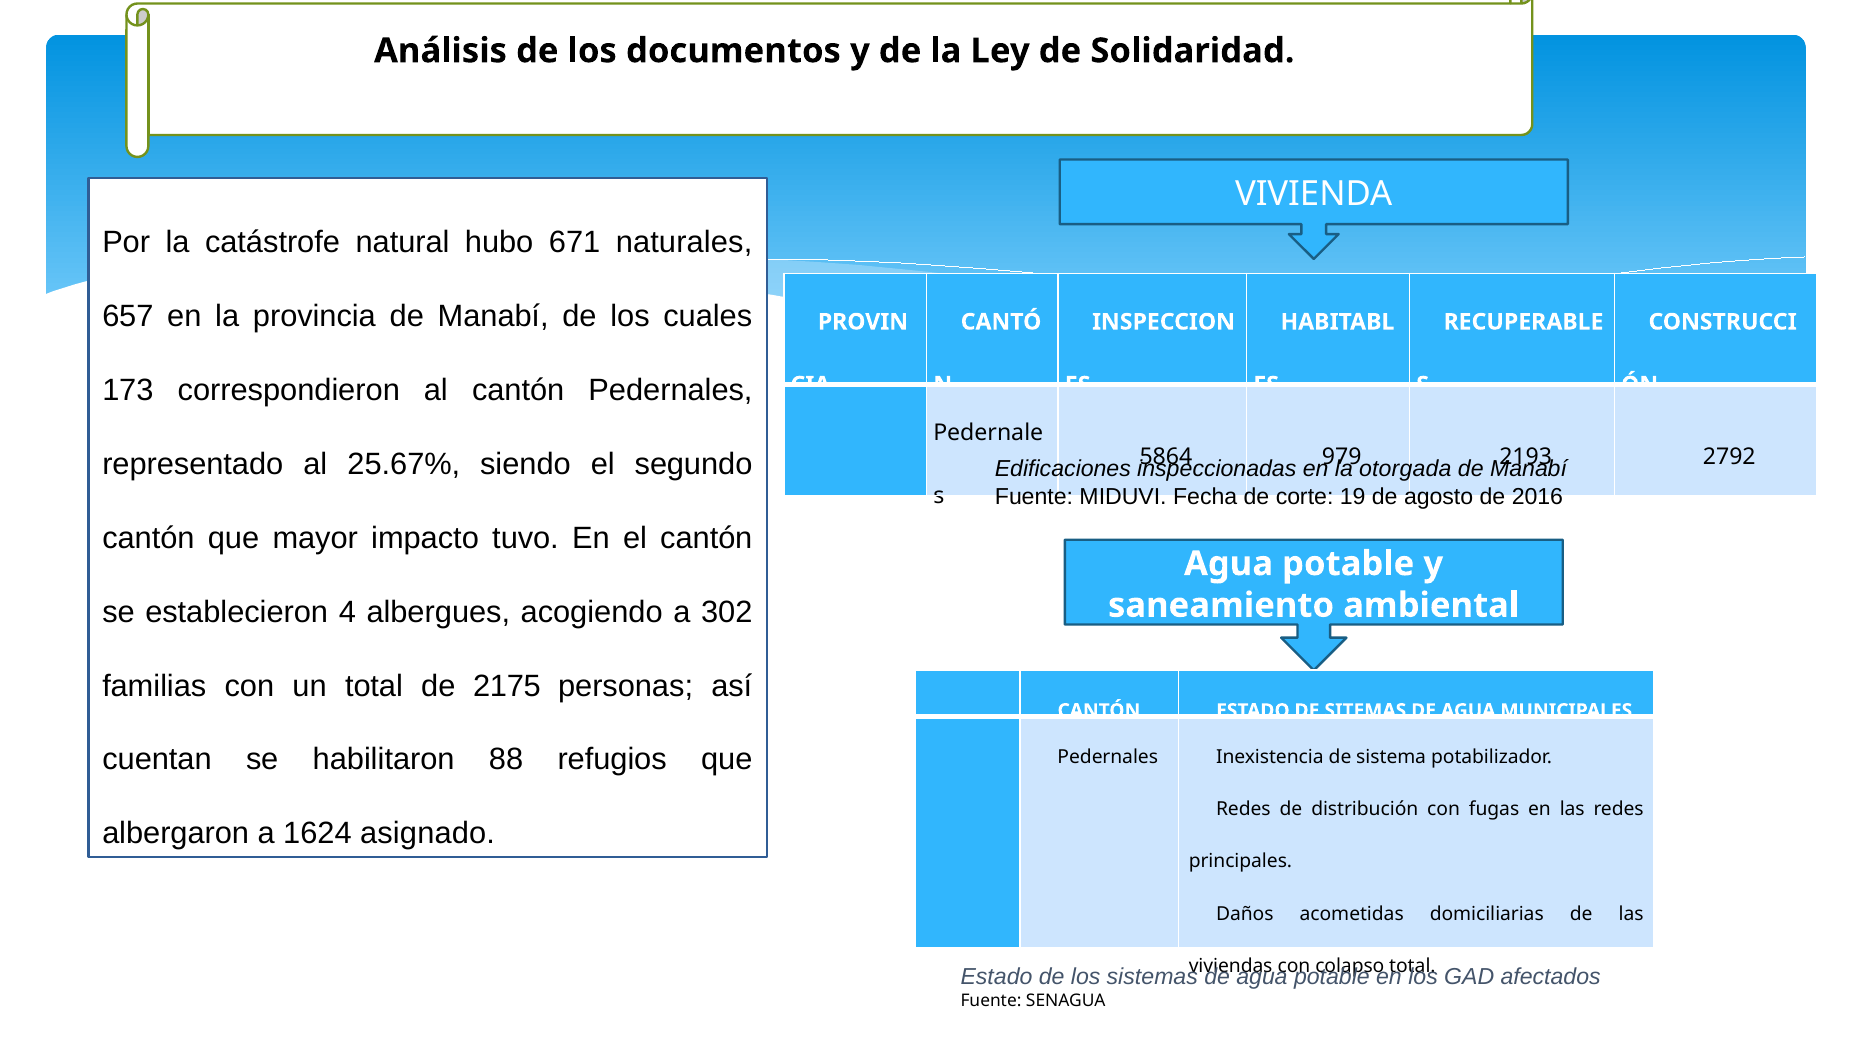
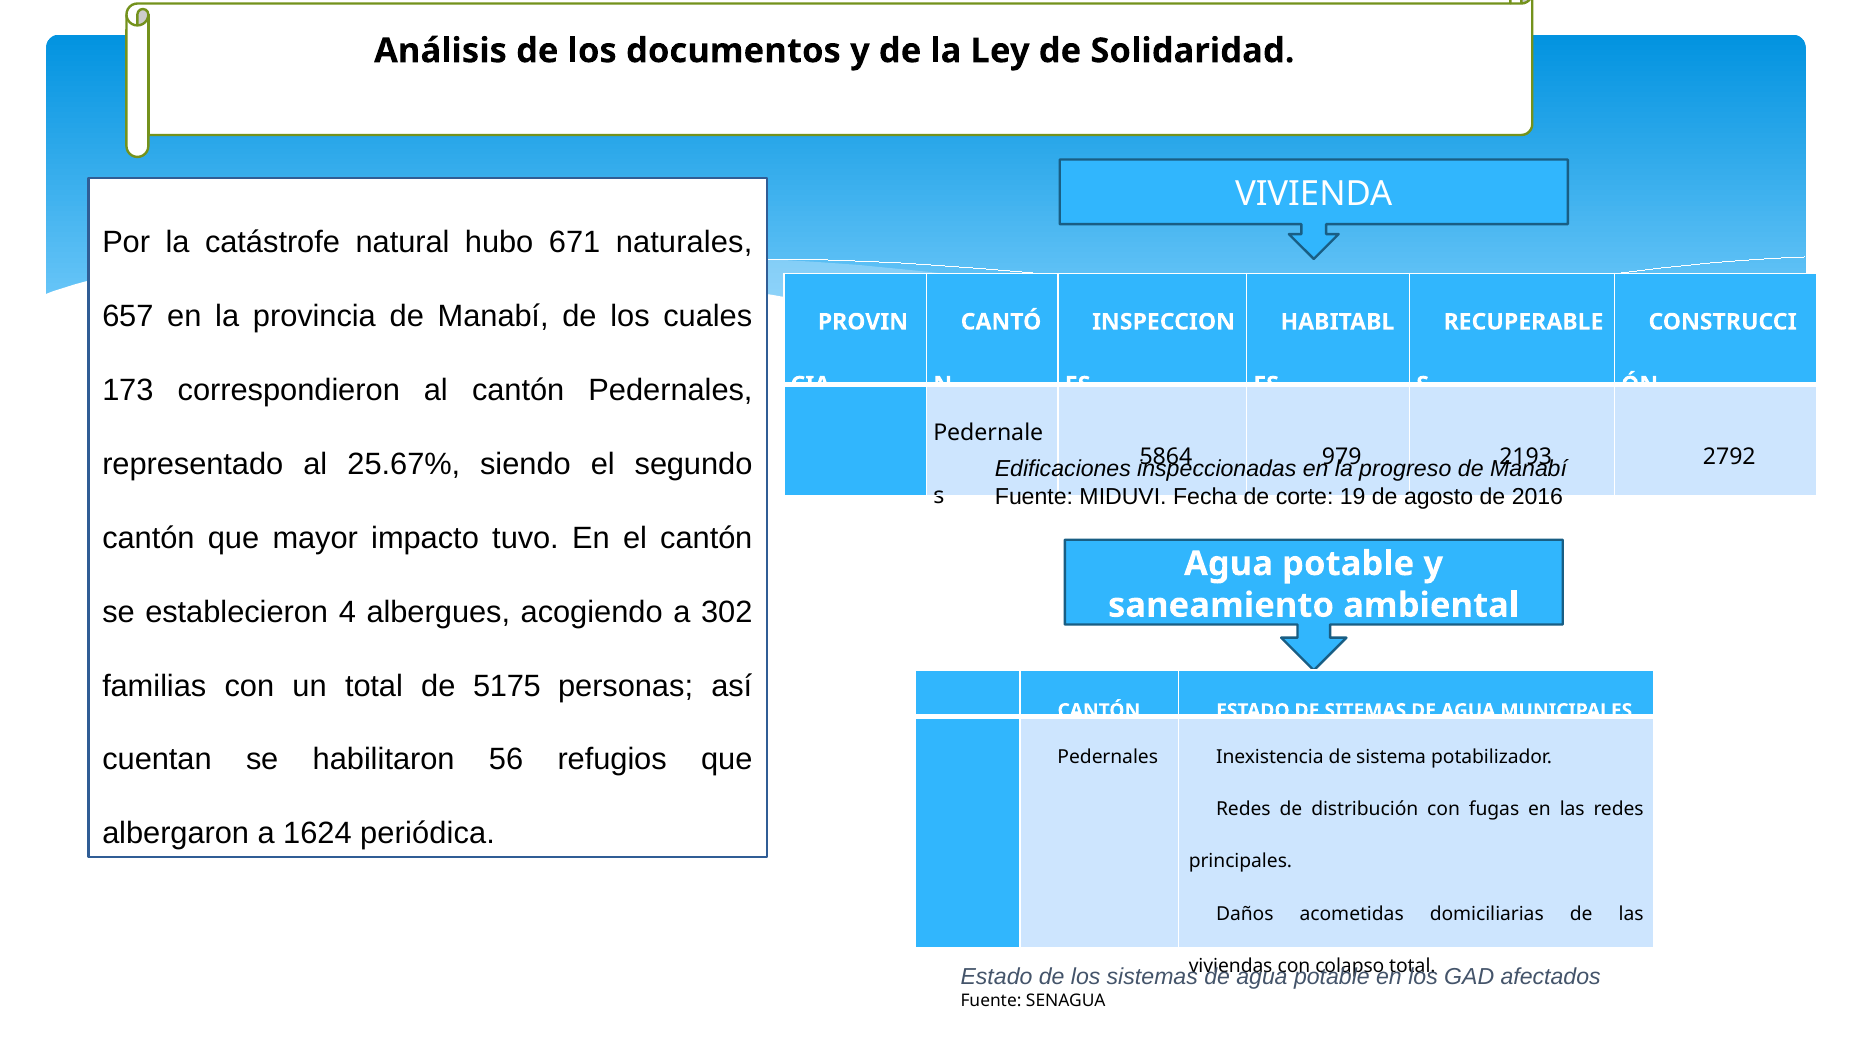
otorgada: otorgada -> progreso (1405, 469)
2175: 2175 -> 5175 (507, 686)
88: 88 -> 56 (506, 760)
asignado: asignado -> periódica (428, 834)
